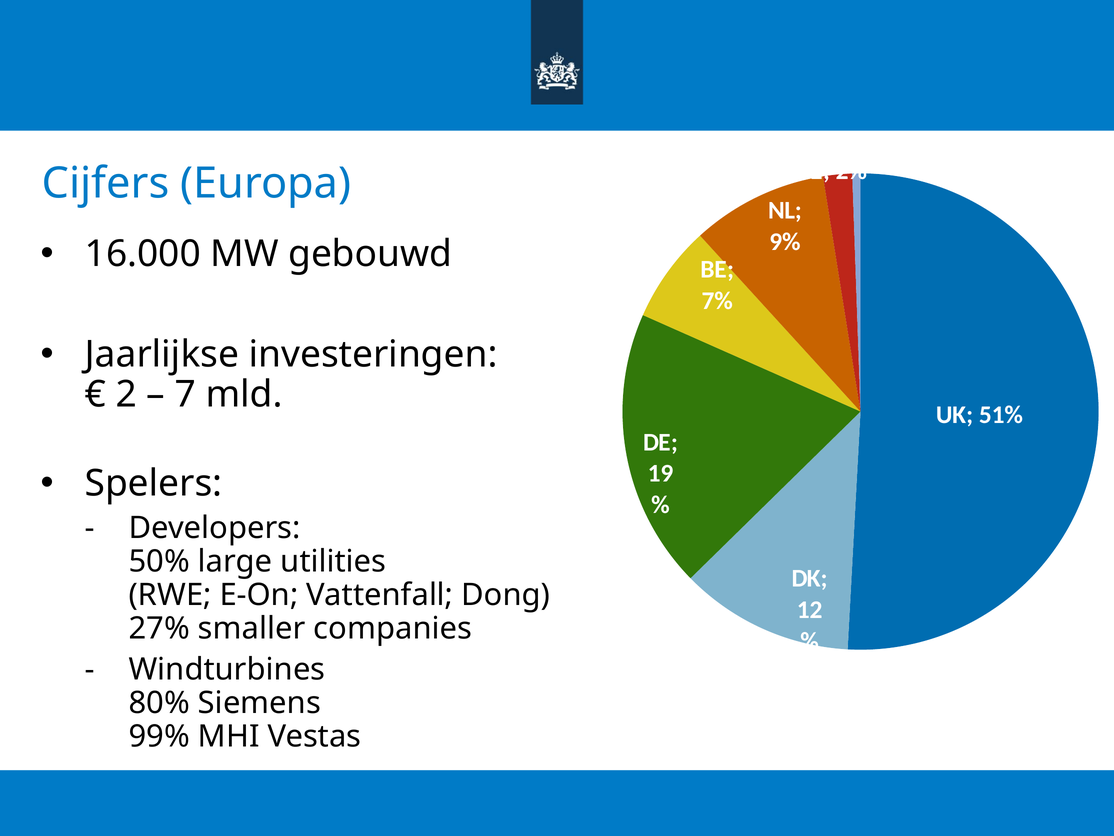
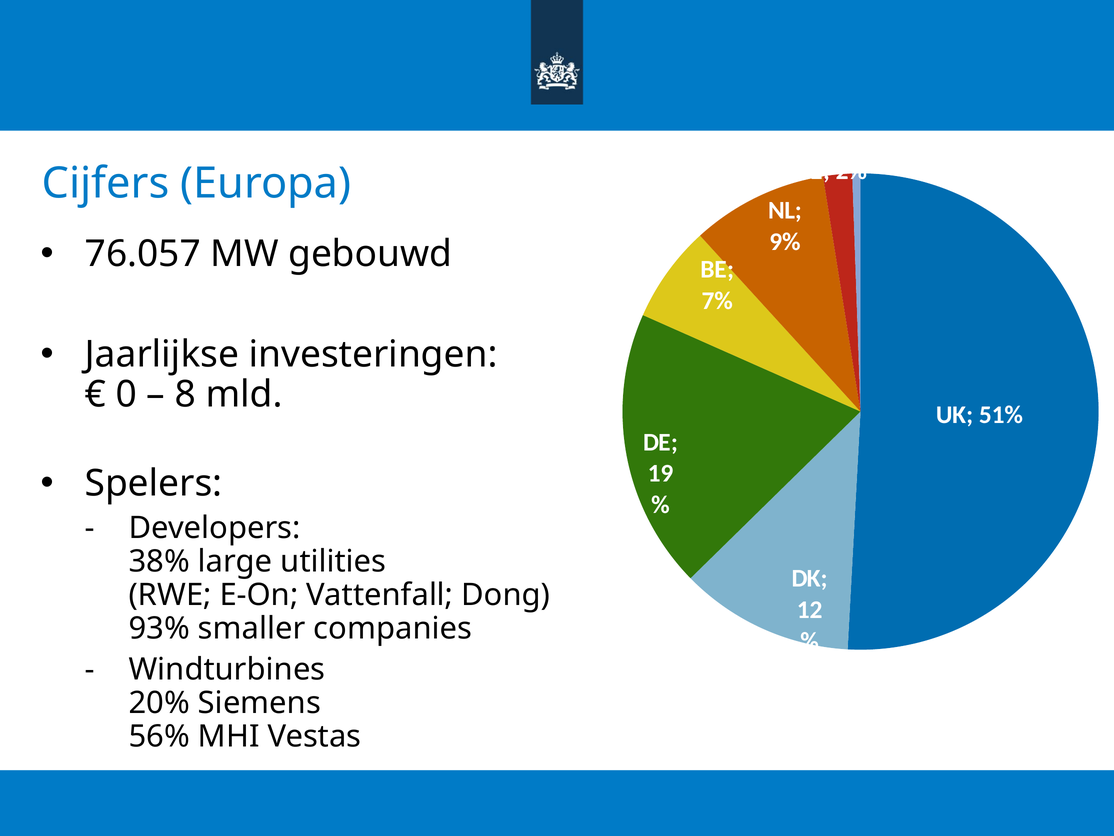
16.000: 16.000 -> 76.057 (143, 254)
2: 2 -> 0 (126, 394)
7: 7 -> 8 (185, 394)
50%: 50% -> 38% (159, 561)
27%: 27% -> 93% (159, 628)
80%: 80% -> 20% (159, 703)
99%: 99% -> 56% (159, 736)
